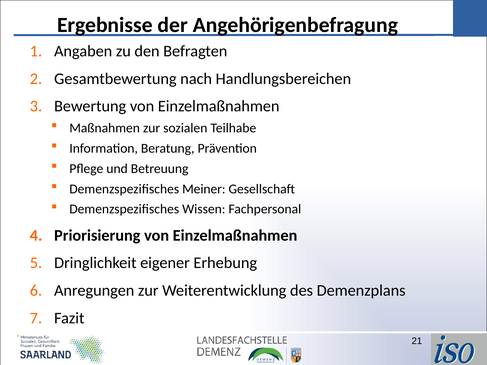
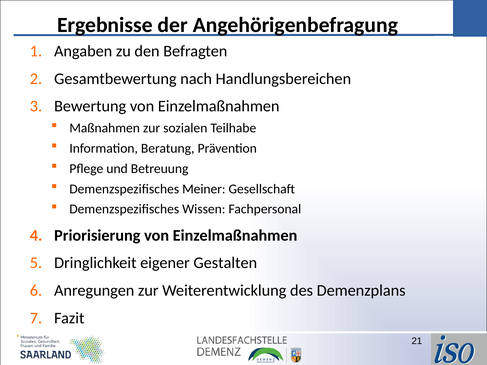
Erhebung: Erhebung -> Gestalten (225, 263)
